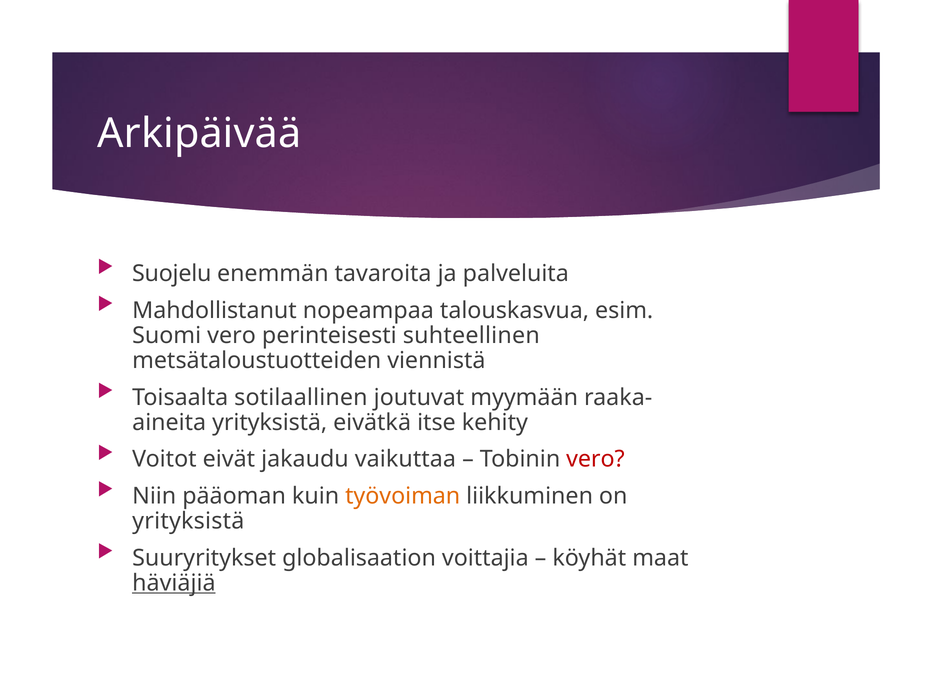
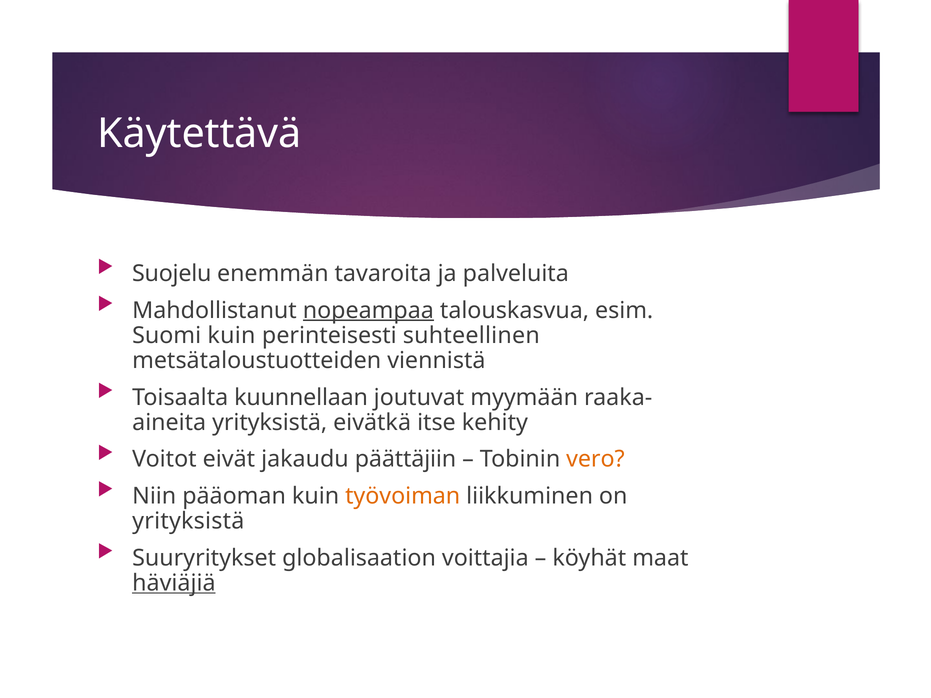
Arkipäivää: Arkipäivää -> Käytettävä (200, 133)
nopeampaa underline: none -> present (368, 310)
Suomi vero: vero -> kuin (231, 336)
sotilaallinen: sotilaallinen -> kuunnellaan (301, 397)
vaikuttaa: vaikuttaa -> päättäjiin (406, 459)
vero colour: red -> orange (595, 459)
